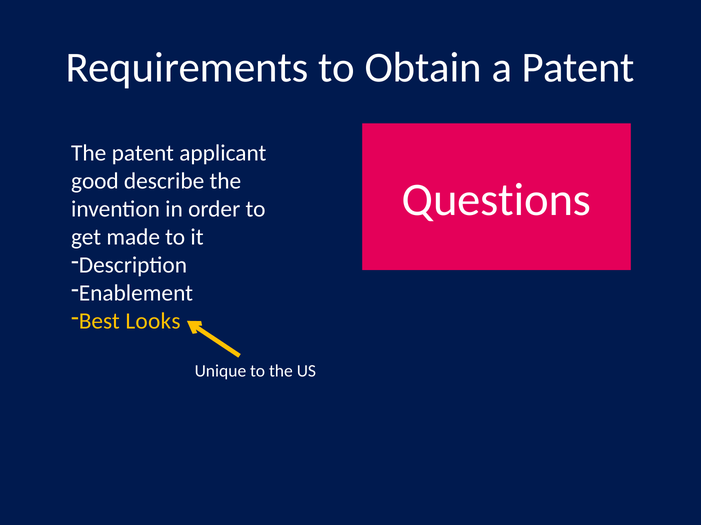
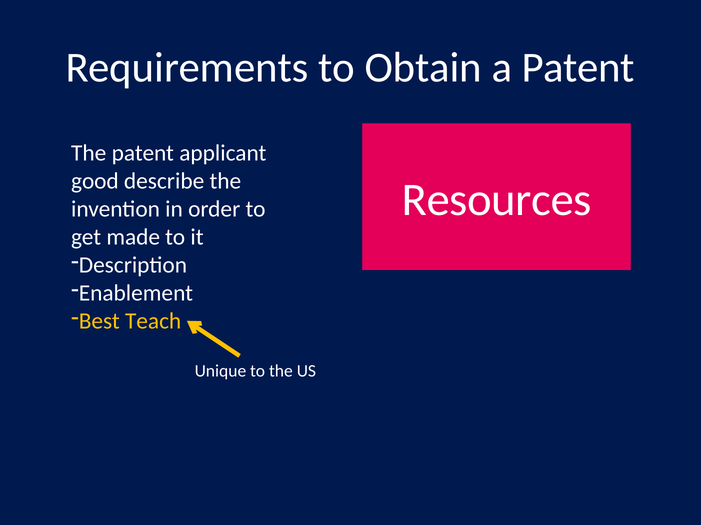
Questions: Questions -> Resources (497, 200)
Looks: Looks -> Teach (153, 322)
